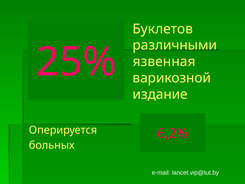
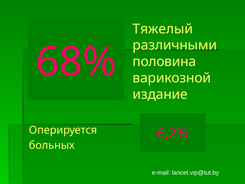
Буклетов: Буклетов -> Тяжелый (163, 29)
25%: 25% -> 68% (76, 62)
язвенная: язвенная -> половина (164, 62)
